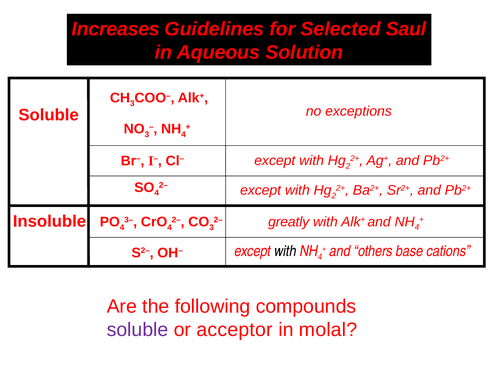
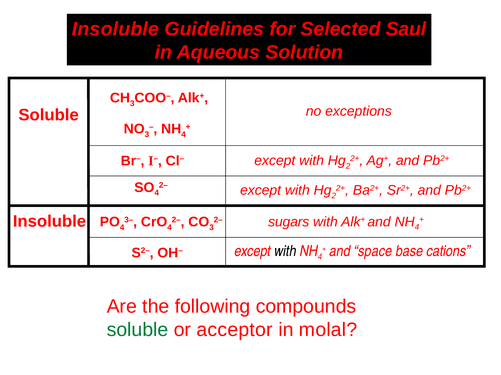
Increases: Increases -> Insoluble (115, 29)
greatly: greatly -> sugars (289, 222)
others: others -> space (373, 252)
soluble colour: purple -> green (138, 331)
